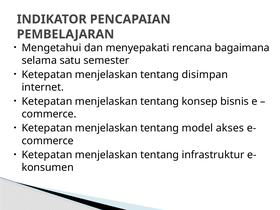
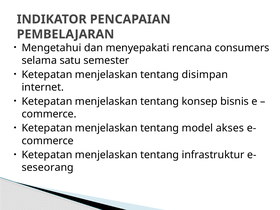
bagaimana: bagaimana -> consumers (242, 48)
konsumen: konsumen -> seseorang (48, 168)
